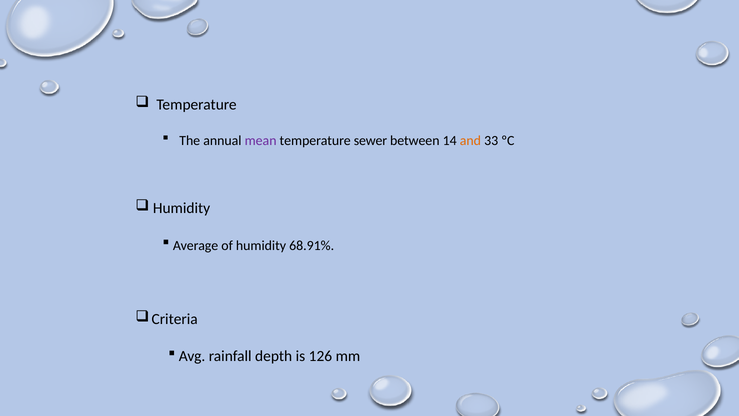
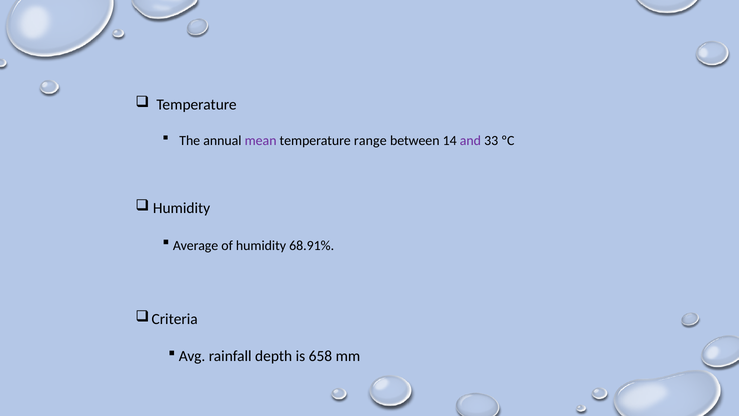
sewer: sewer -> range (370, 141)
and colour: orange -> purple (470, 141)
126: 126 -> 658 (320, 356)
